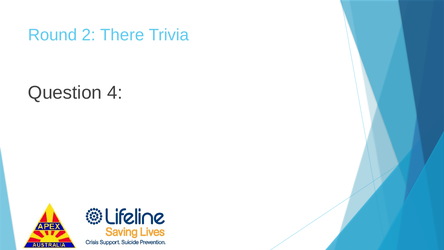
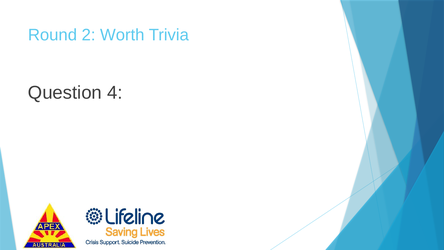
There: There -> Worth (122, 35)
